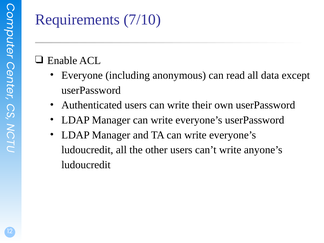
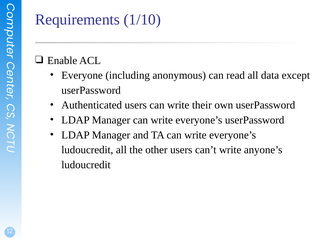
7/10: 7/10 -> 1/10 (142, 19)
